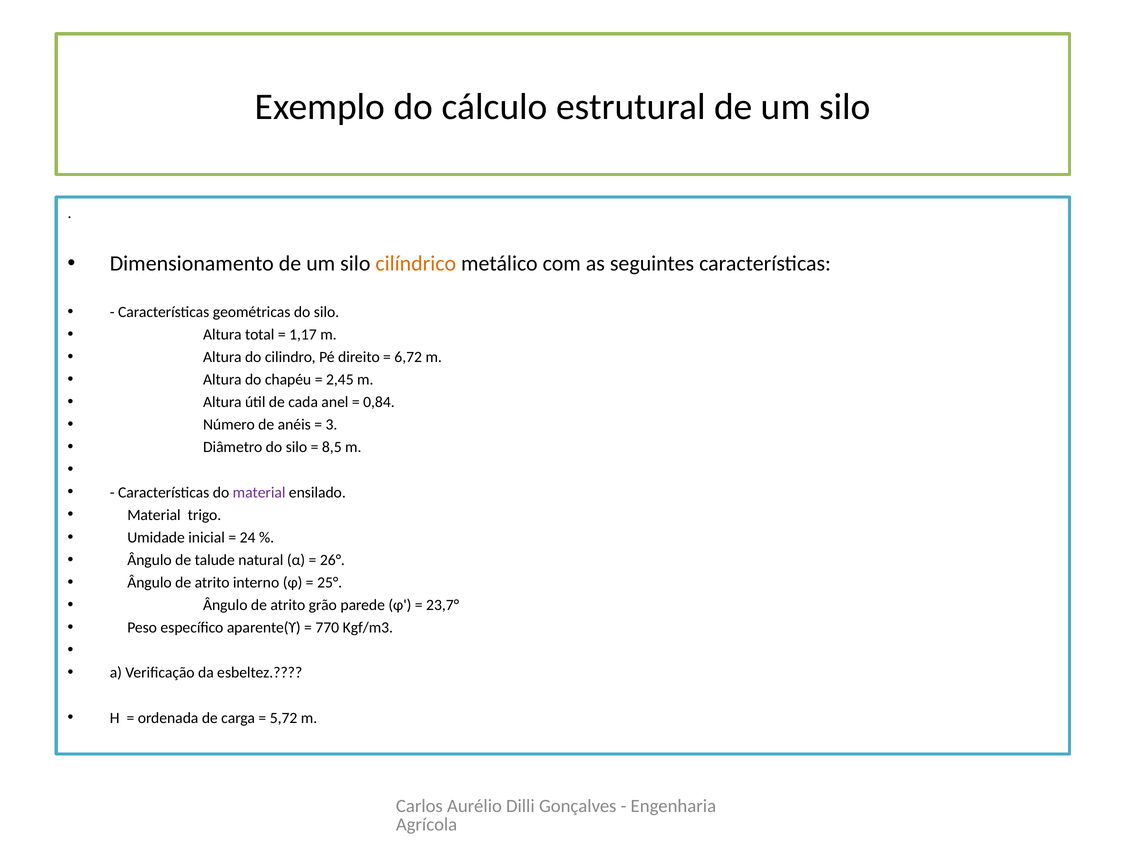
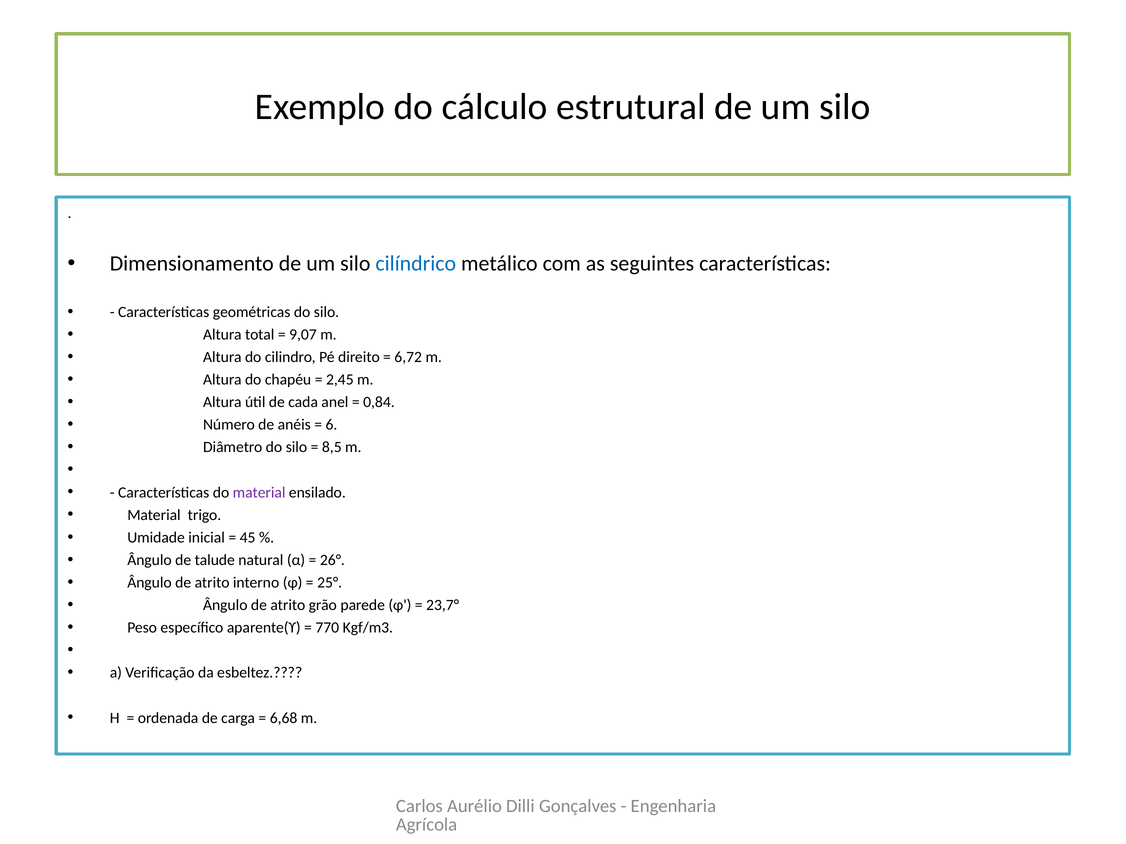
cilíndrico colour: orange -> blue (416, 264)
1,17: 1,17 -> 9,07 (303, 335)
3: 3 -> 6 (331, 425)
24: 24 -> 45 (248, 538)
5,72: 5,72 -> 6,68 (284, 718)
